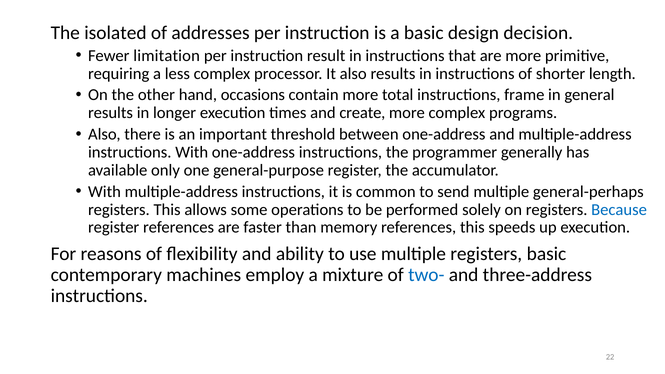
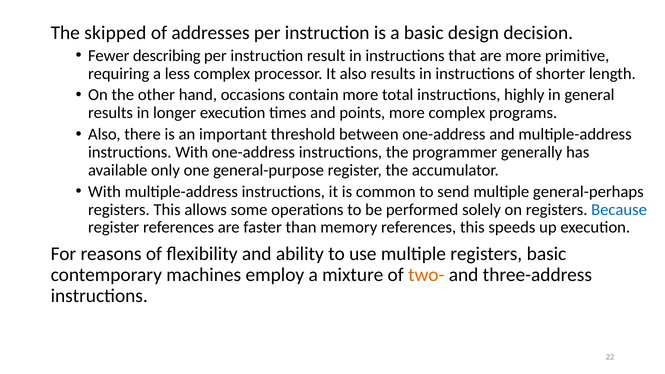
isolated: isolated -> skipped (115, 33)
limitation: limitation -> describing (167, 56)
frame: frame -> highly (524, 95)
create: create -> points (362, 113)
two- colour: blue -> orange (426, 275)
